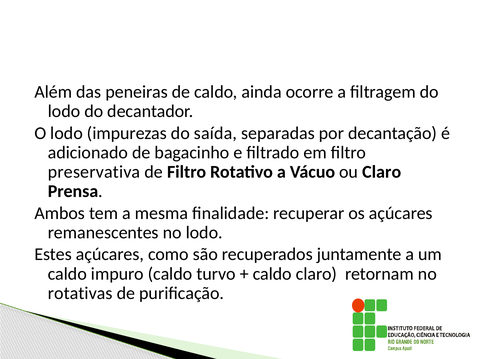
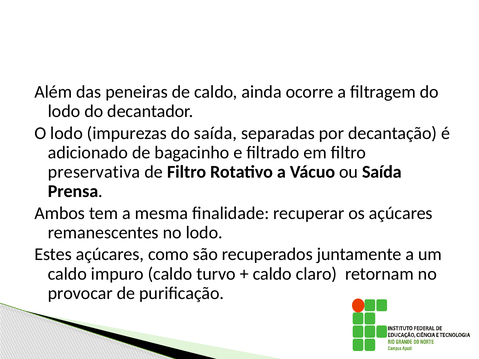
ou Claro: Claro -> Saída (382, 172)
rotativas: rotativas -> provocar (80, 293)
